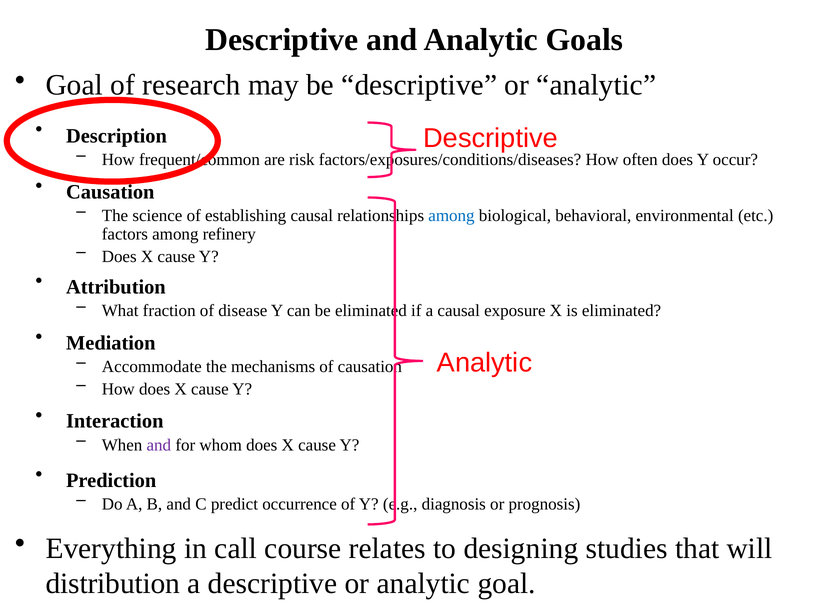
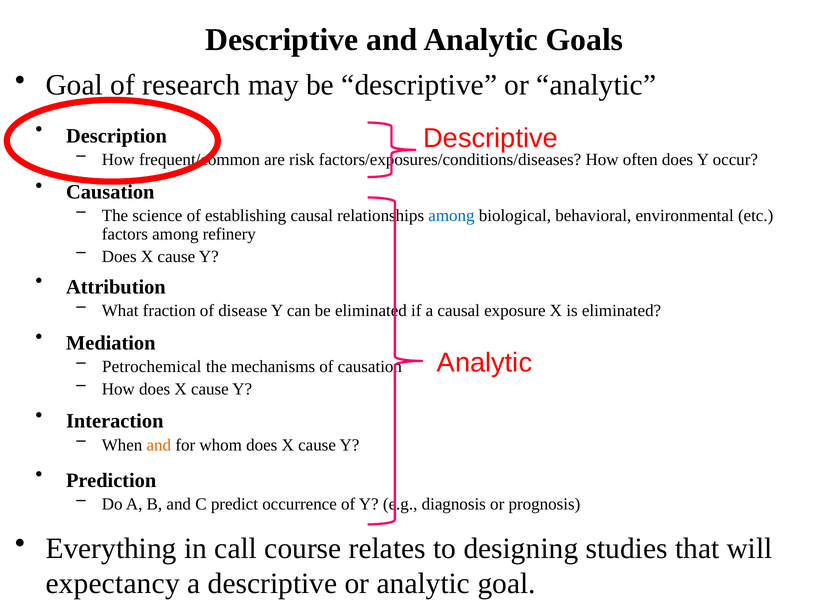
Accommodate: Accommodate -> Petrochemical (152, 367)
and colour: purple -> orange (159, 445)
distribution: distribution -> expectancy (113, 583)
